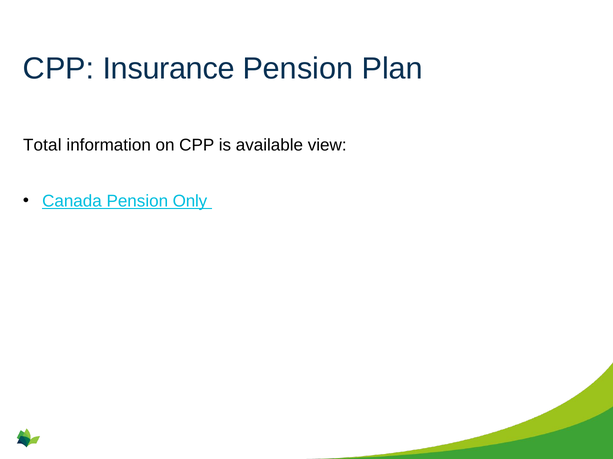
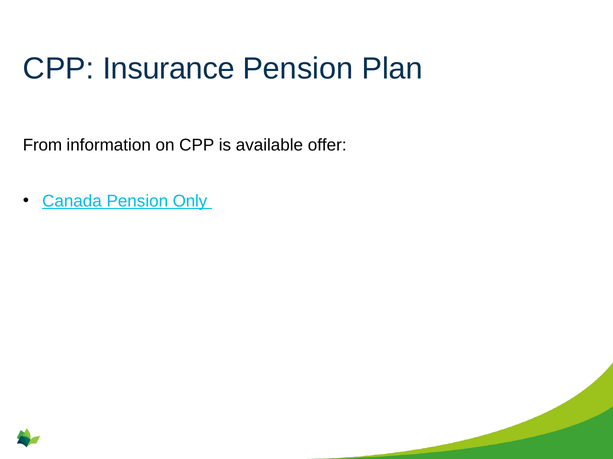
Total: Total -> From (42, 145)
view: view -> offer (327, 145)
